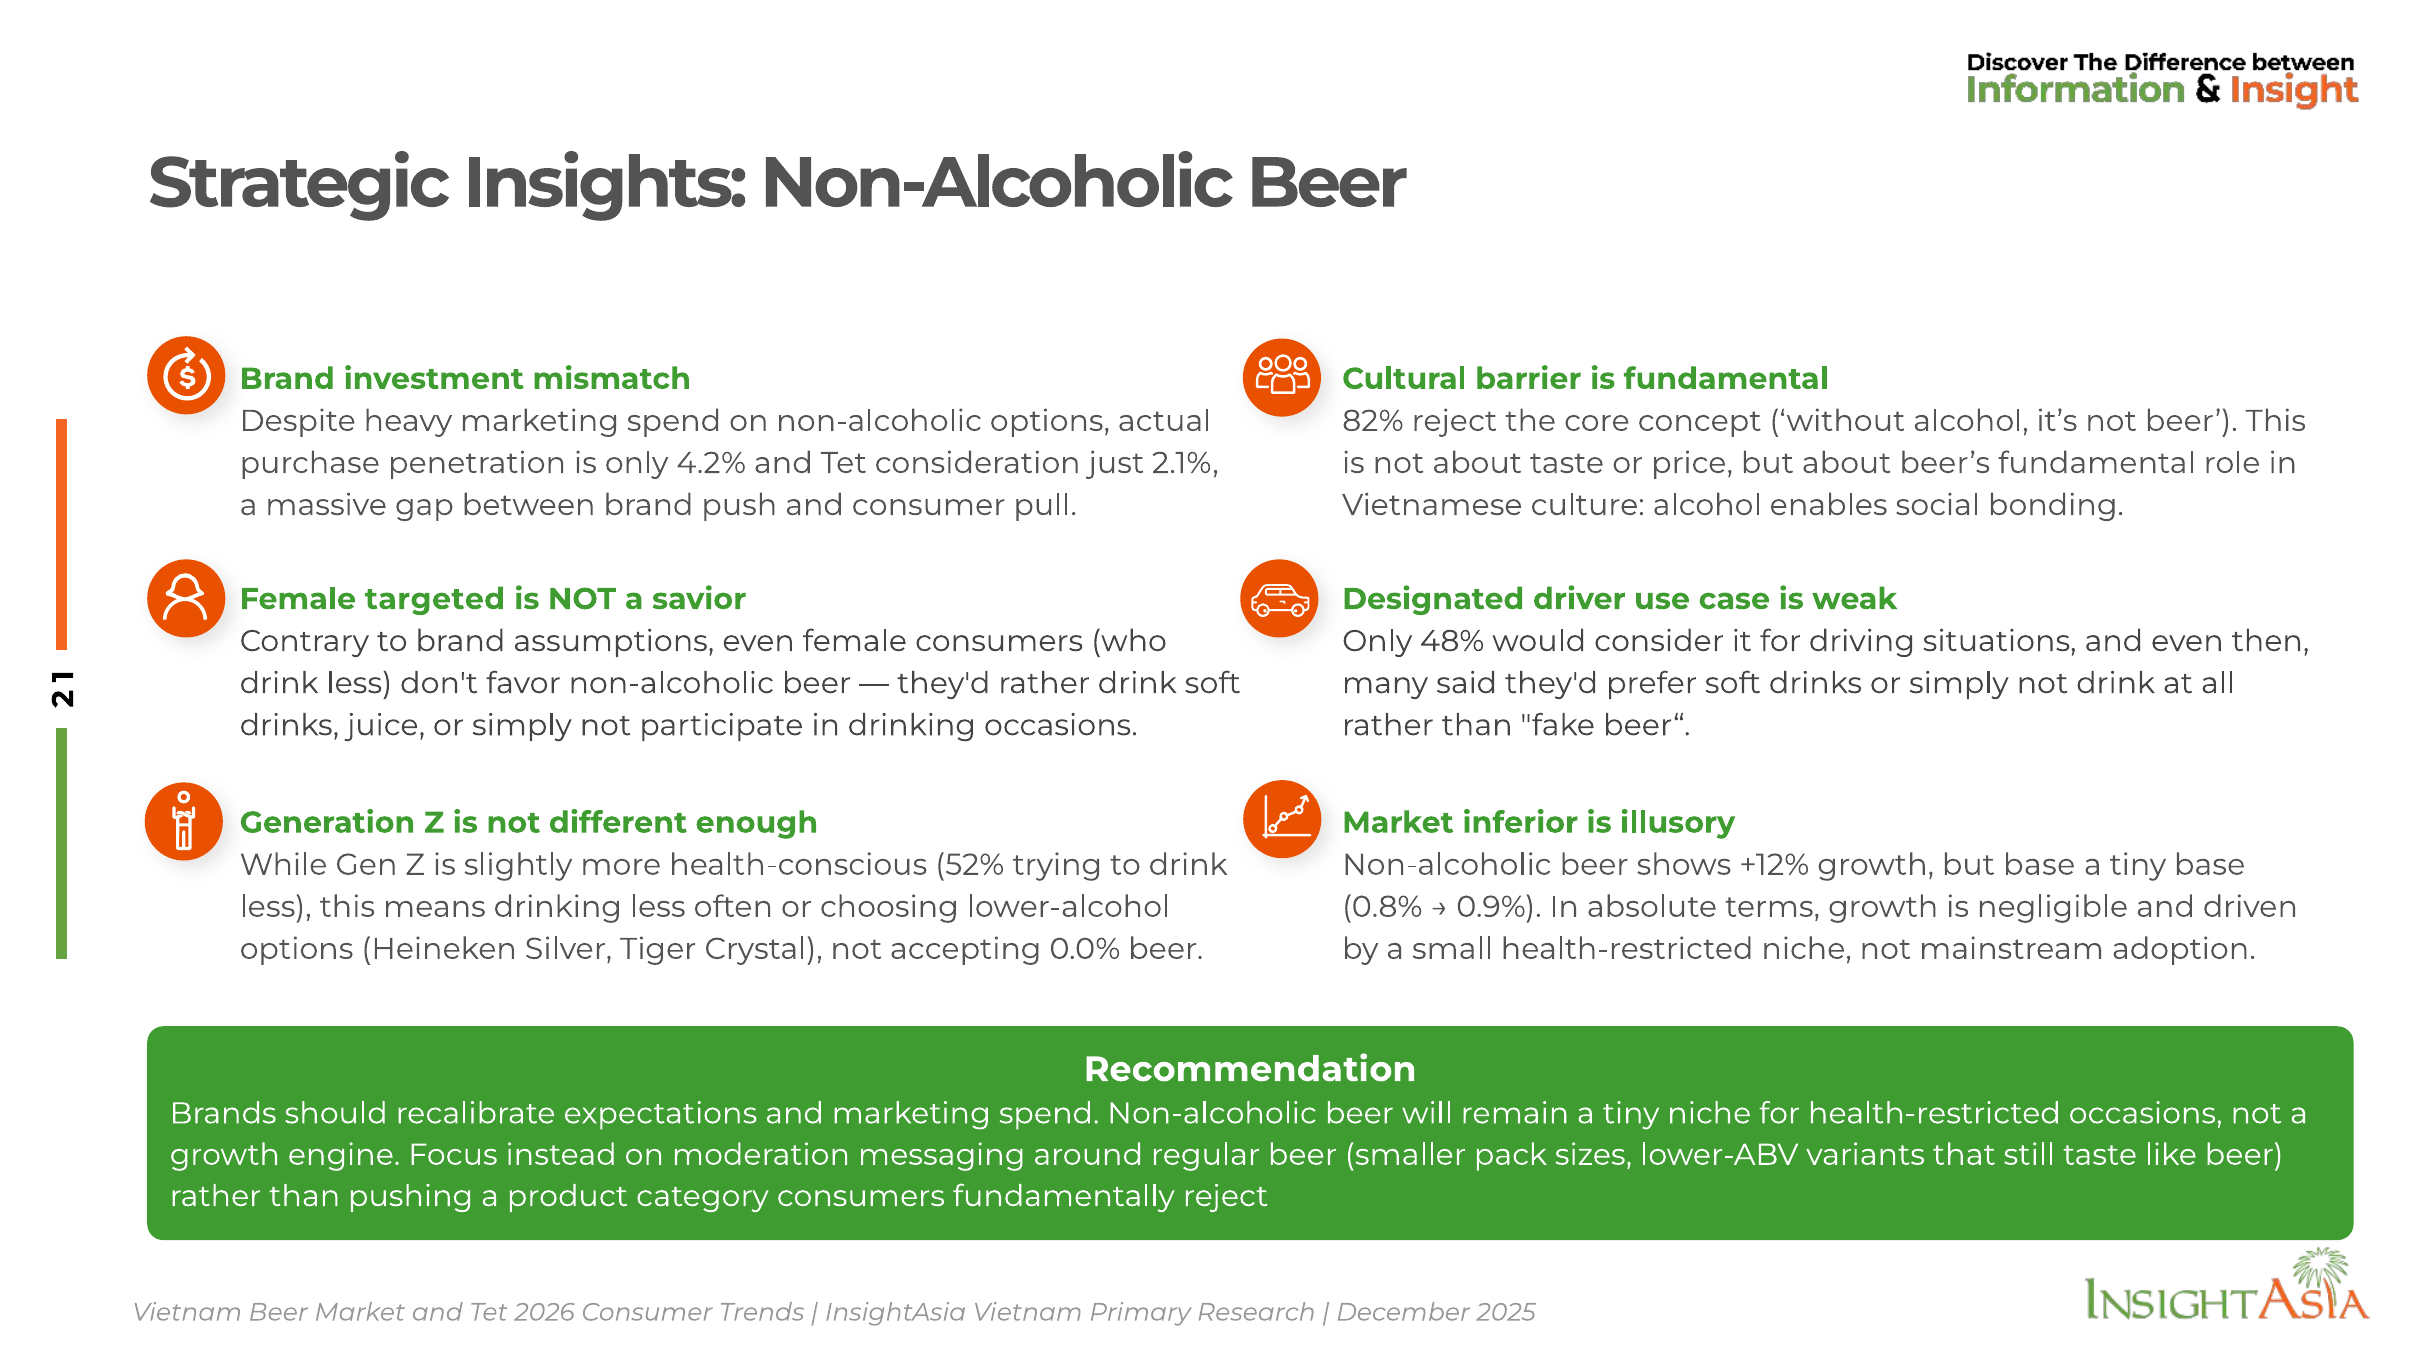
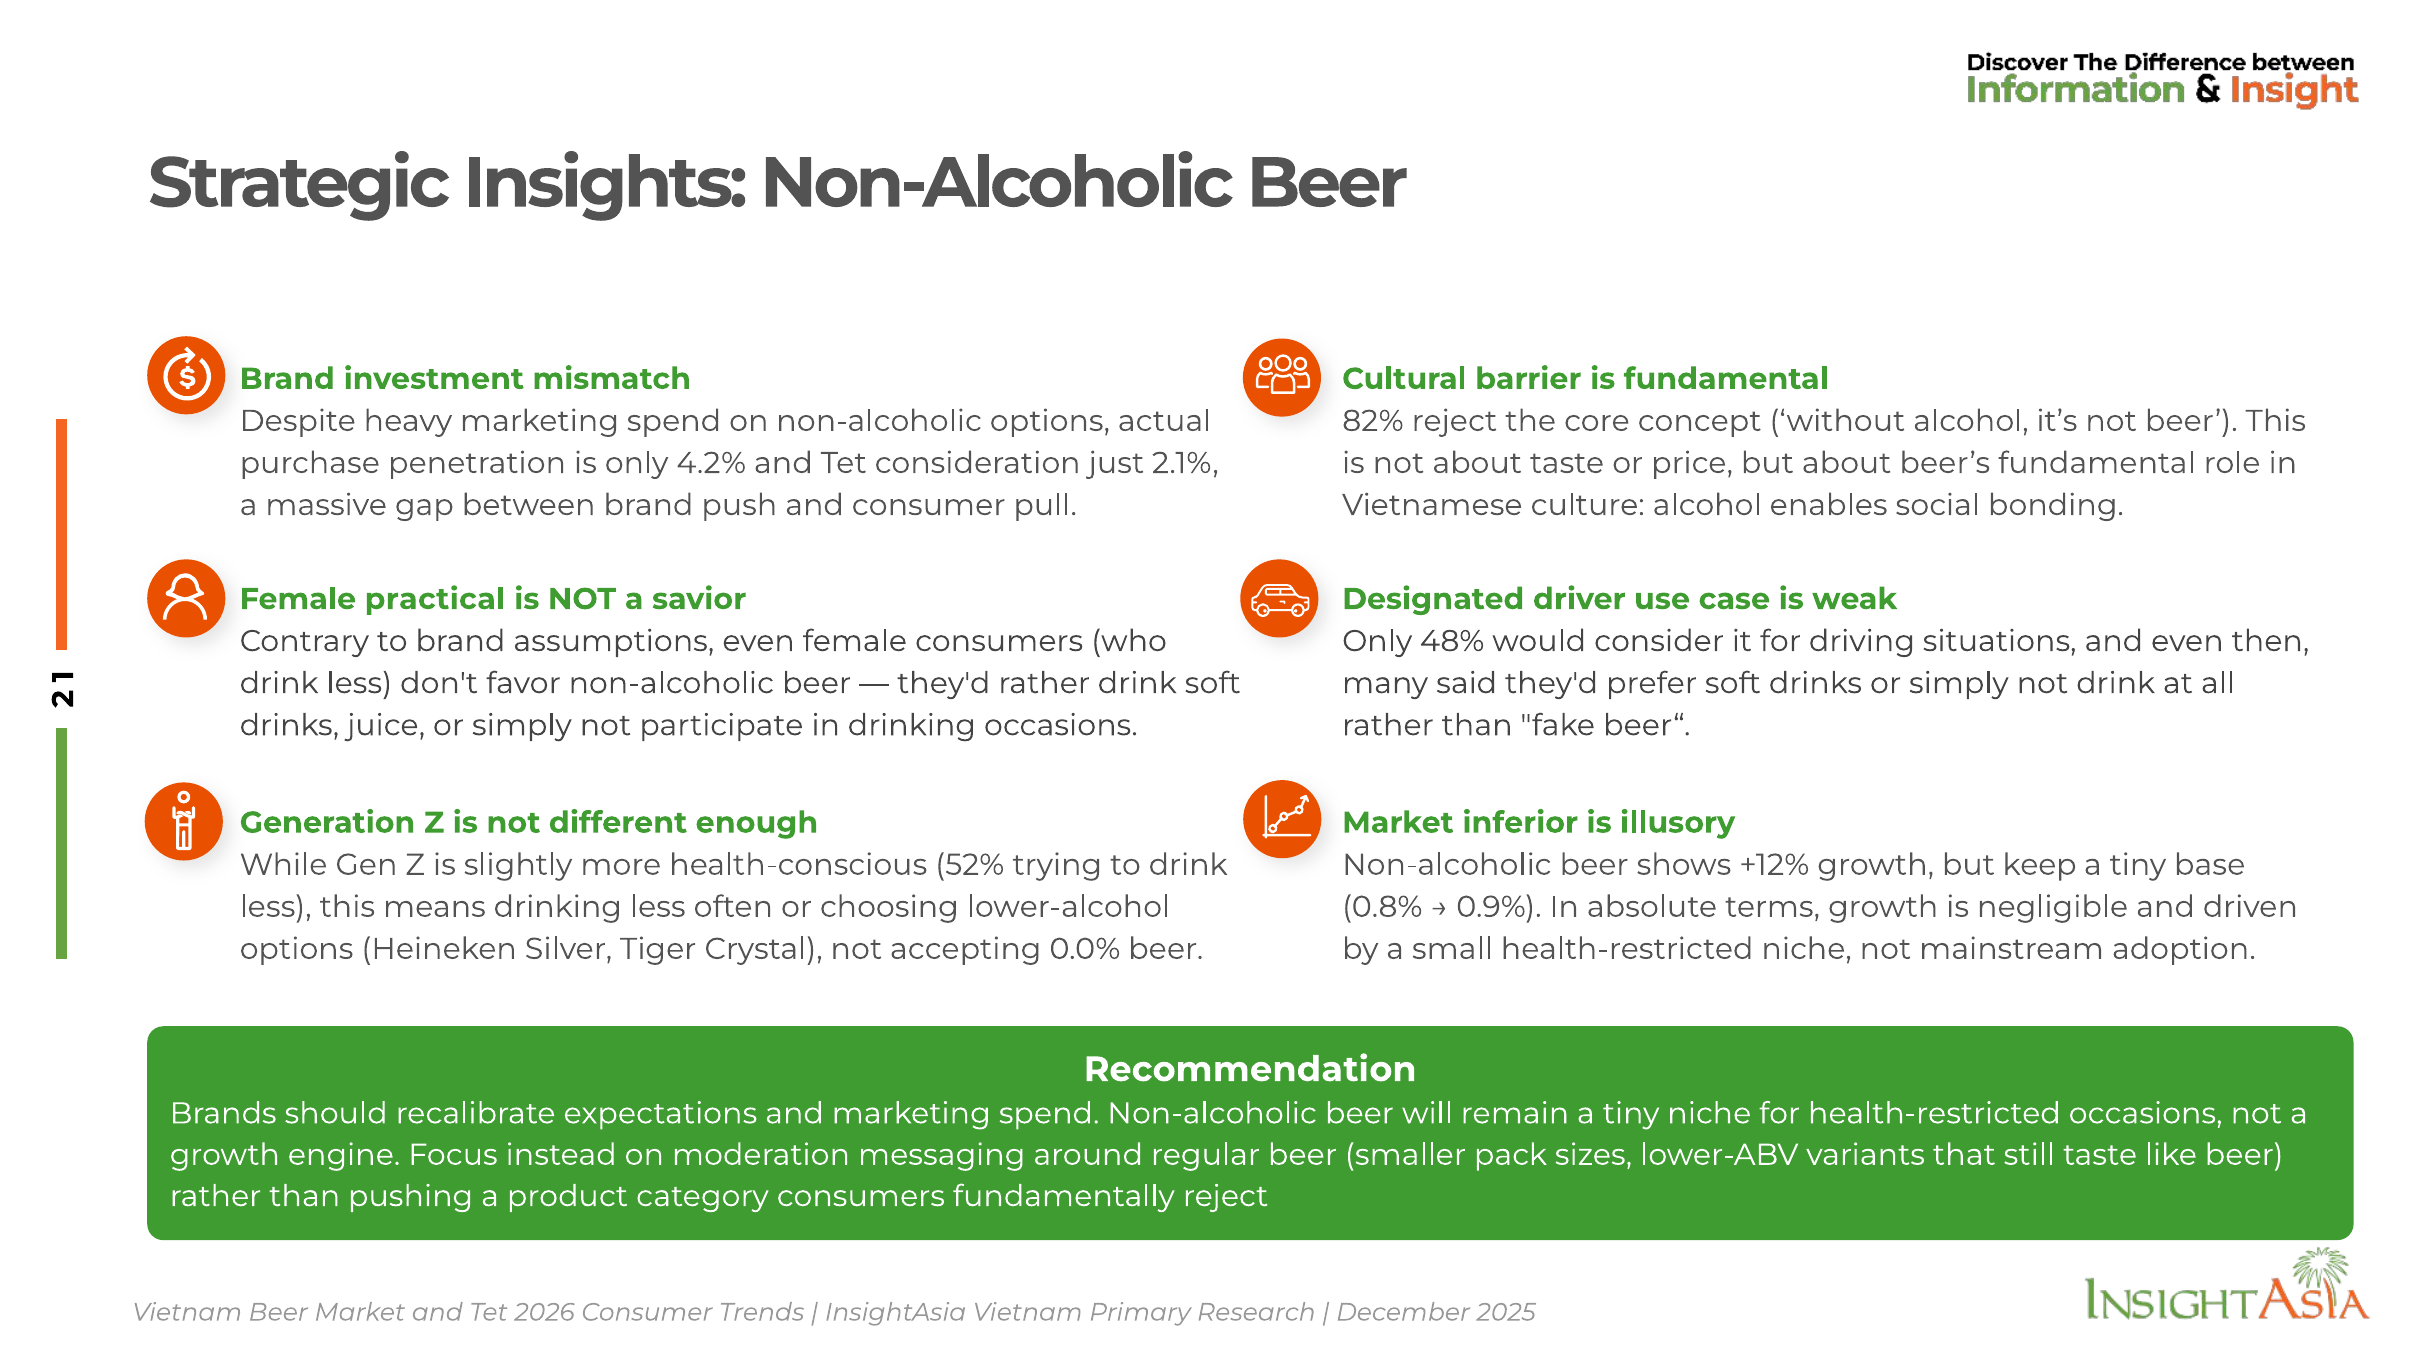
targeted: targeted -> practical (435, 599)
but base: base -> keep (2040, 865)
